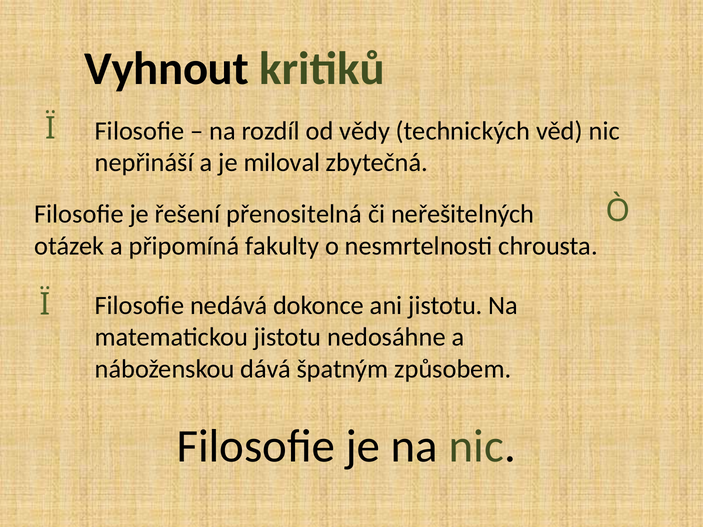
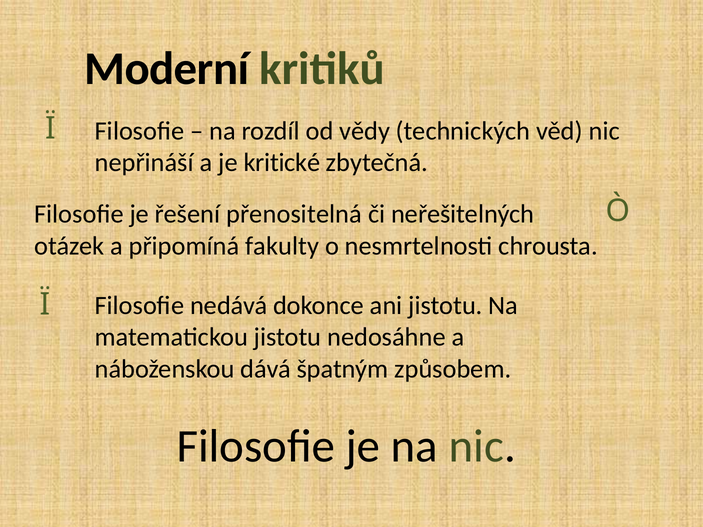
Vyhnout: Vyhnout -> Moderní (167, 69)
miloval: miloval -> kritické (282, 163)
